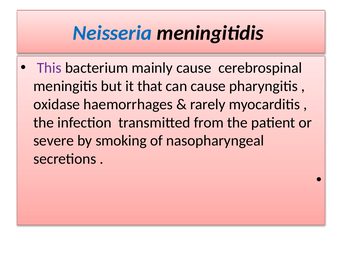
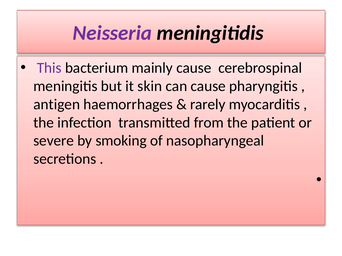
Neisseria colour: blue -> purple (112, 33)
that: that -> skin (150, 86)
oxidase: oxidase -> antigen (57, 104)
